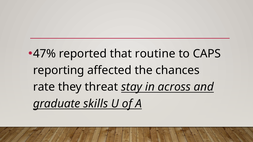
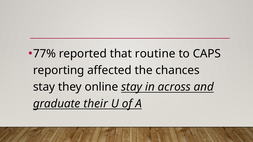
47%: 47% -> 77% (44, 54)
rate: rate -> stay (44, 87)
threat: threat -> online (101, 87)
skills: skills -> their (96, 104)
